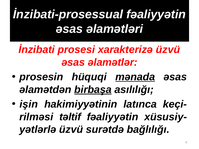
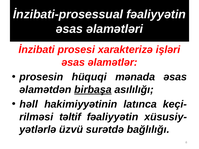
xarakterizə üzvü: üzvü -> işləri (168, 50)
mənada underline: present -> none (135, 77)
işin: işin -> həll (29, 104)
